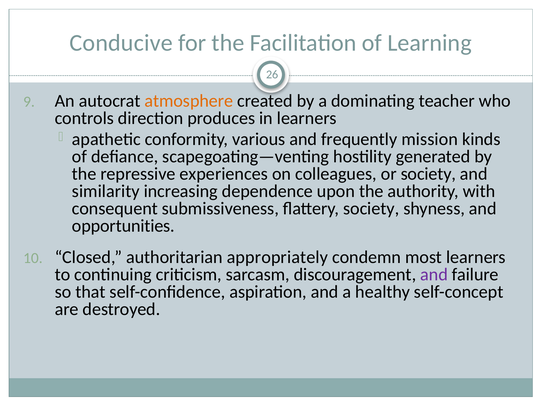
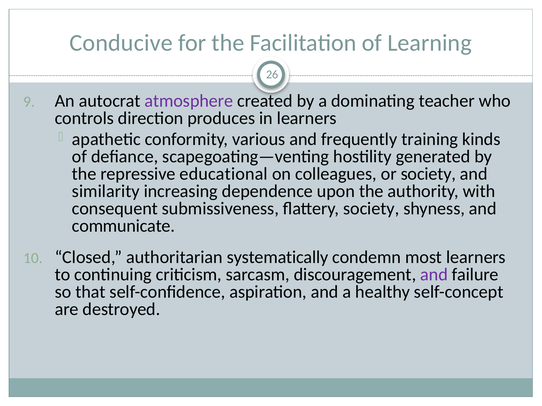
atmosphere colour: orange -> purple (189, 101)
mission: mission -> training (430, 139)
experiences: experiences -> educational (224, 174)
opportunities: opportunities -> communicate (123, 226)
appropriately: appropriately -> systematically (278, 258)
